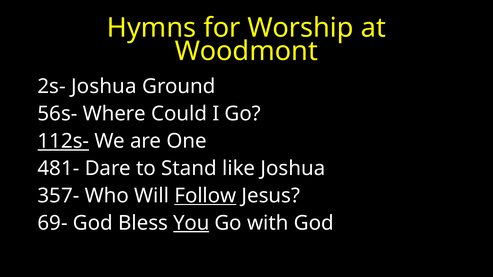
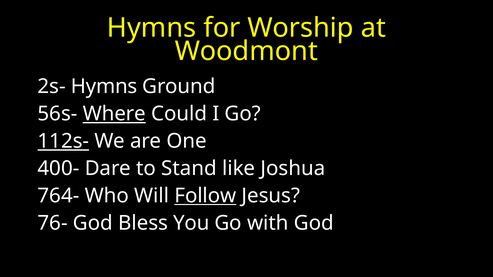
2s- Joshua: Joshua -> Hymns (104, 87)
Where underline: none -> present (114, 114)
481-: 481- -> 400- (58, 169)
357-: 357- -> 764- (58, 196)
69-: 69- -> 76- (53, 223)
You underline: present -> none (191, 223)
